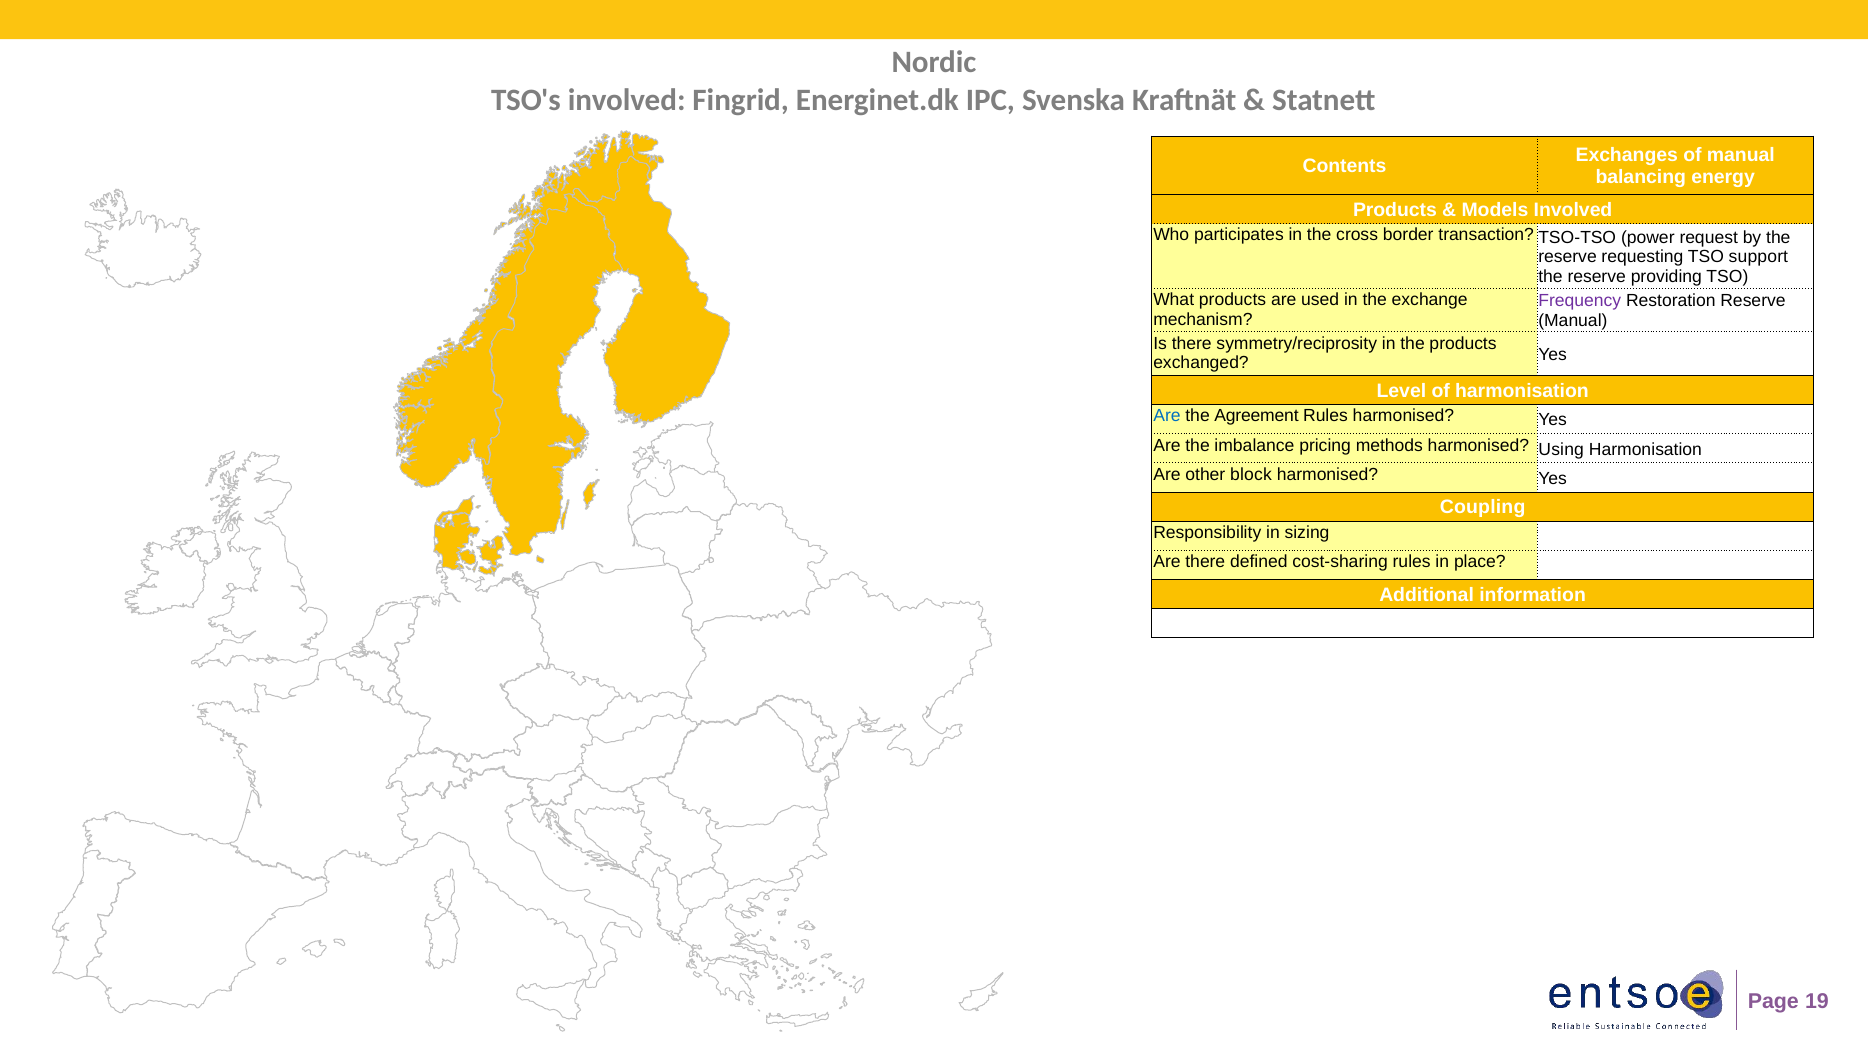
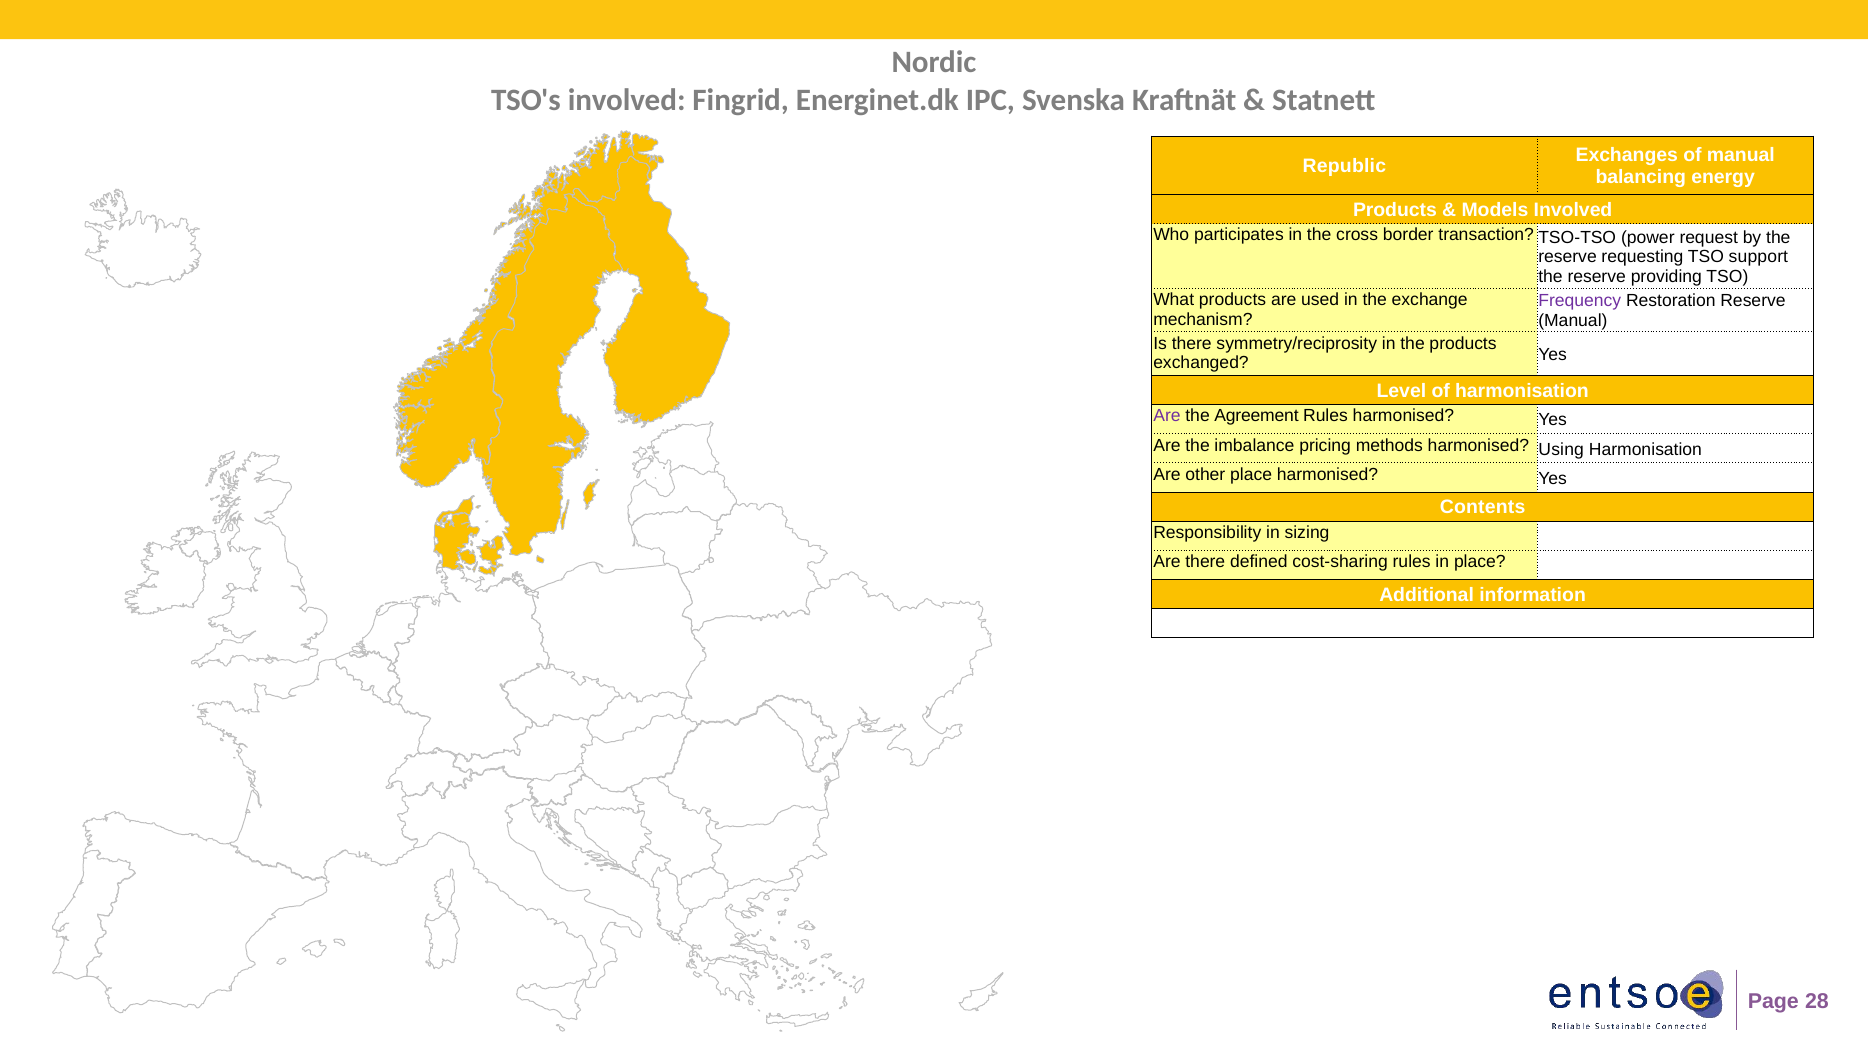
Contents: Contents -> Republic (1344, 166)
Are colour: blue -> purple (1167, 416)
other block: block -> place (1251, 475)
Coupling: Coupling -> Contents (1483, 508)
19: 19 -> 28 (1817, 1002)
